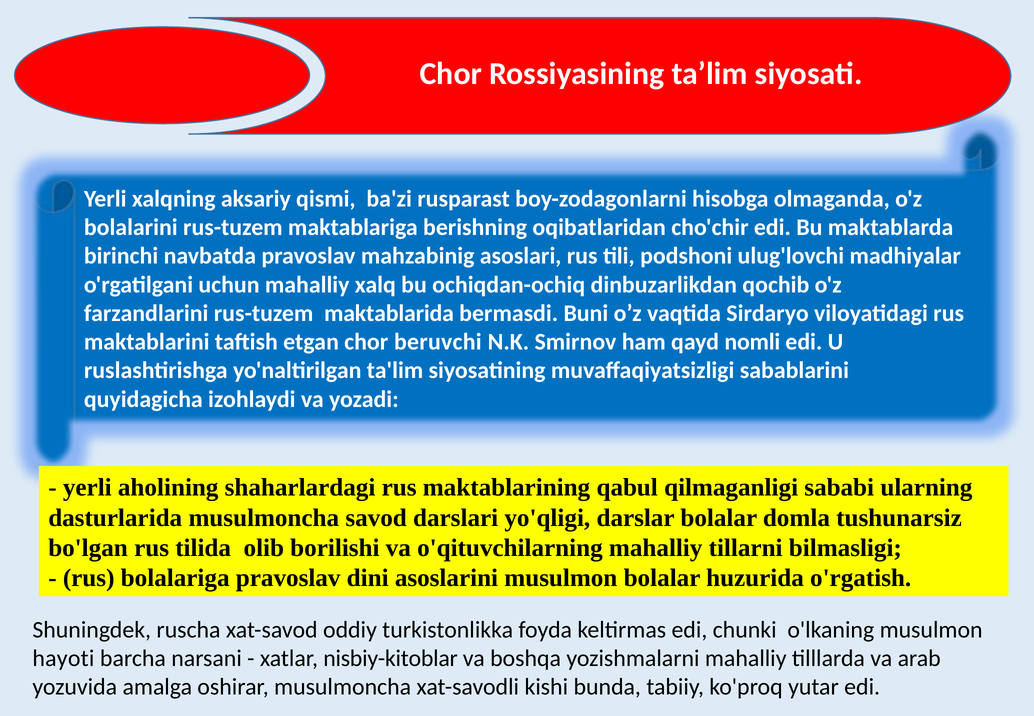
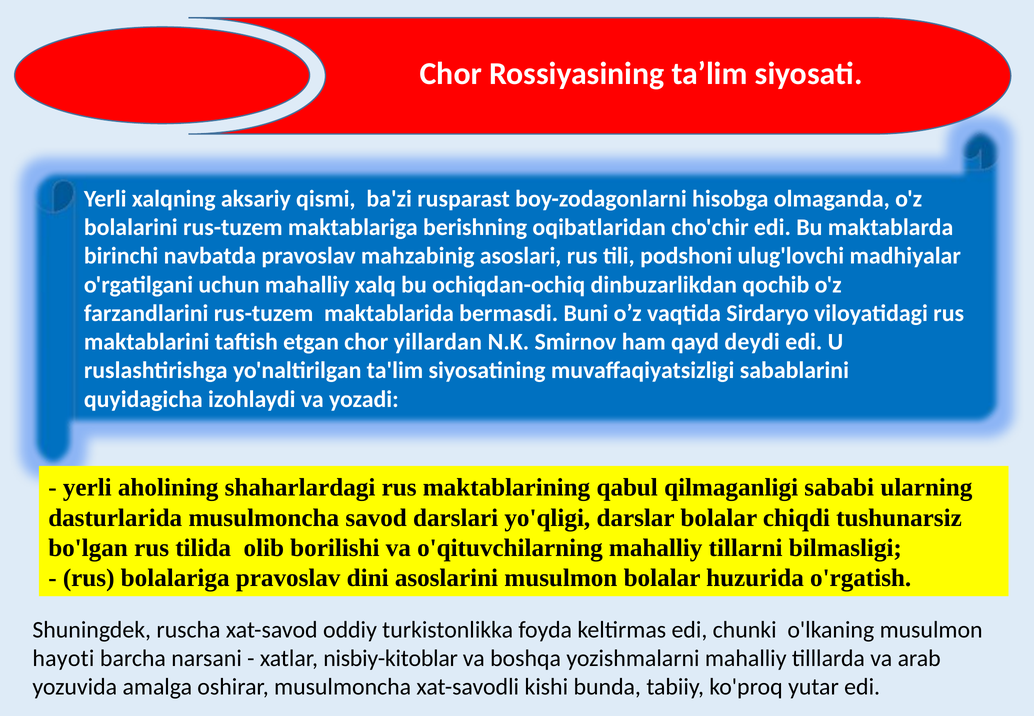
beruvchi: beruvchi -> yillardan (438, 342)
nomli: nomli -> deydi (752, 342)
domlа: domlа -> chiqdi (796, 518)
